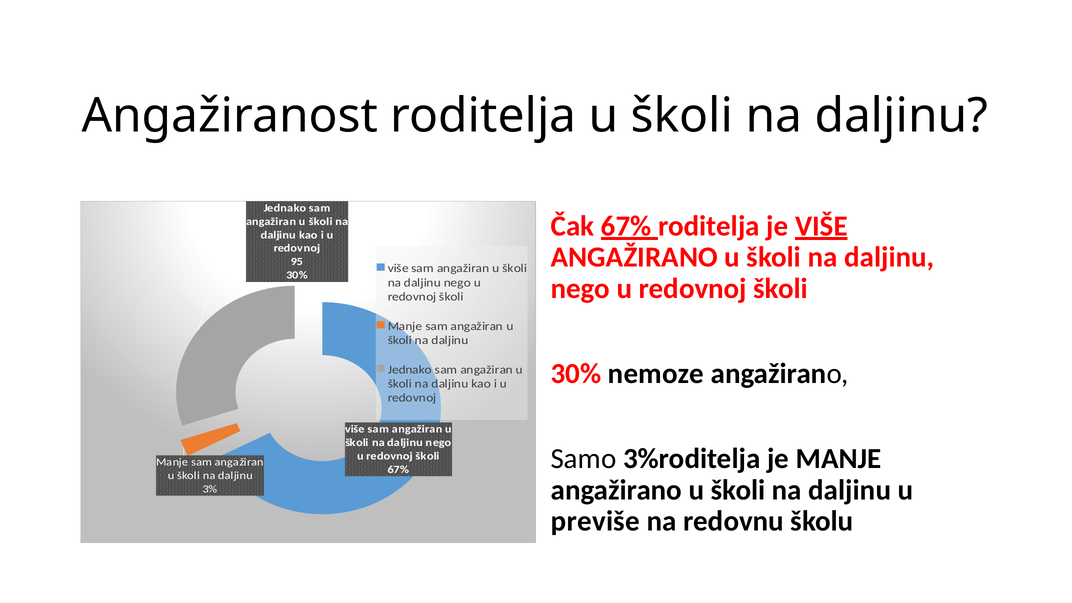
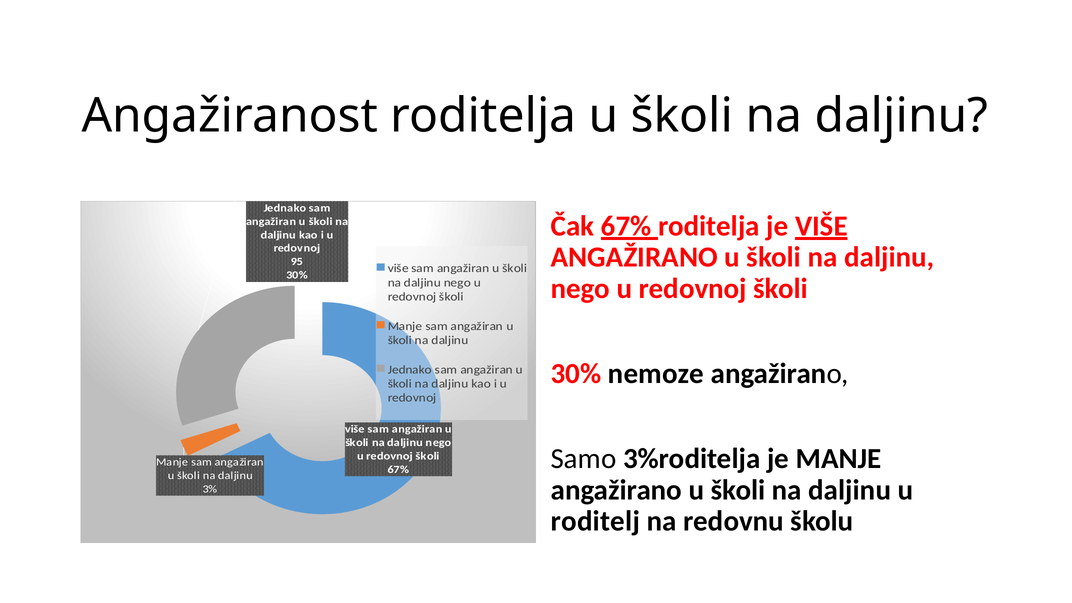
previše: previše -> roditelj (595, 521)
